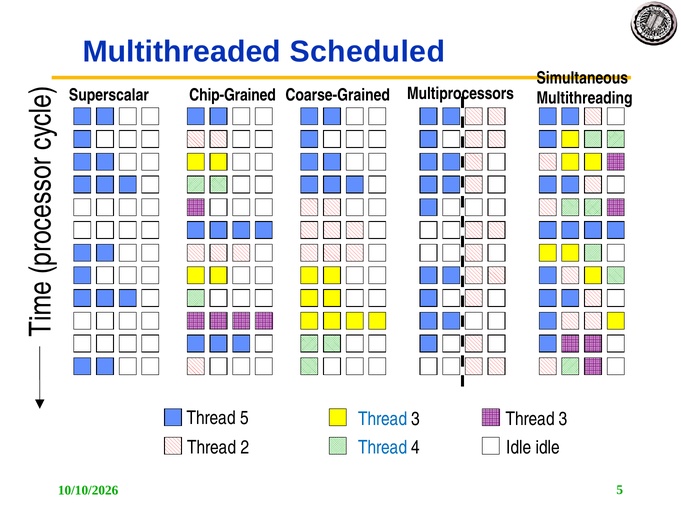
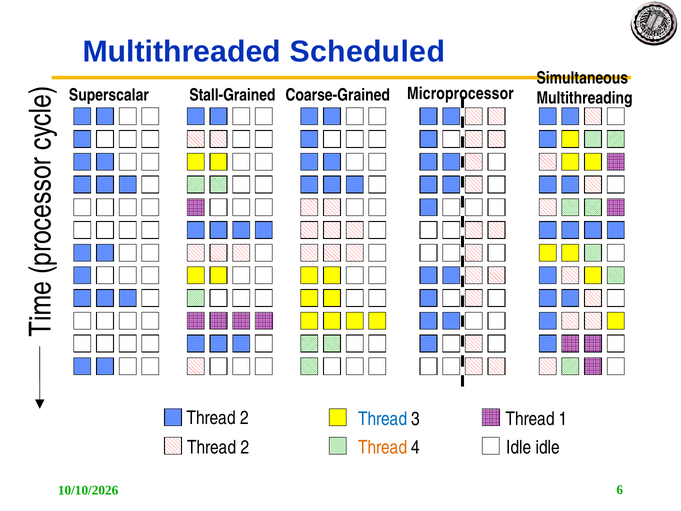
Chip-Grained: Chip-Grained -> Stall-Grained (232, 95)
Multiprocessors: Multiprocessors -> Microprocessor (460, 93)
5: 5 -> 2 (244, 418)
3: 3 -> 1 (563, 419)
Thread colour: blue -> orange (383, 447)
5: 5 -> 6 (620, 489)
